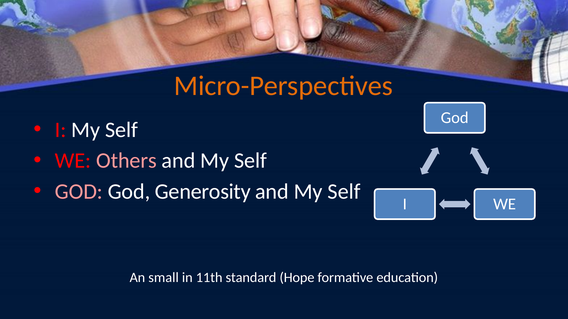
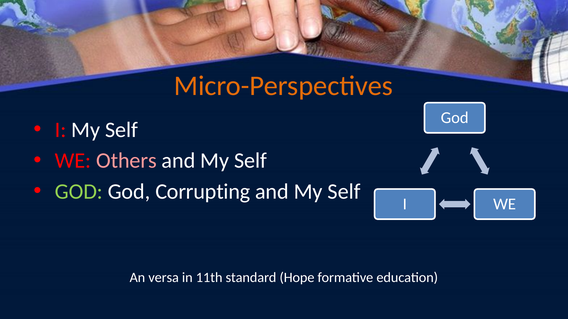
GOD colour: pink -> light green (79, 192)
Generosity: Generosity -> Corrupting (203, 192)
small: small -> versa (164, 278)
